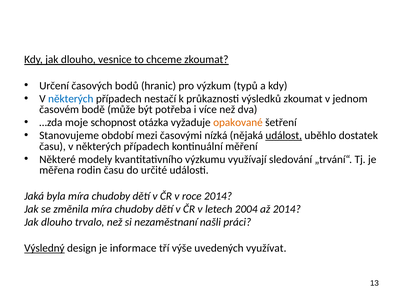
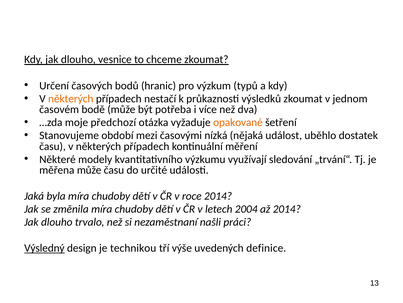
některých colour: blue -> orange (71, 98)
schopnost: schopnost -> předchozí (113, 122)
událost underline: present -> none (284, 135)
měřena rodin: rodin -> může (89, 170)
informace: informace -> technikou (133, 248)
využívat: využívat -> definice (266, 248)
